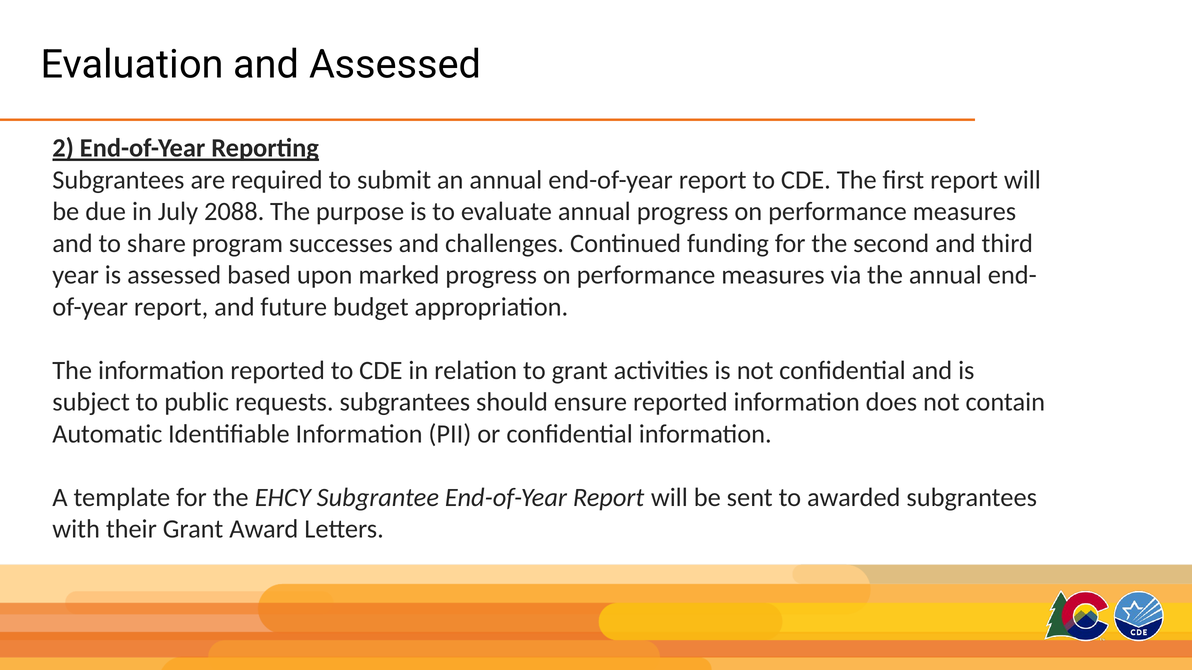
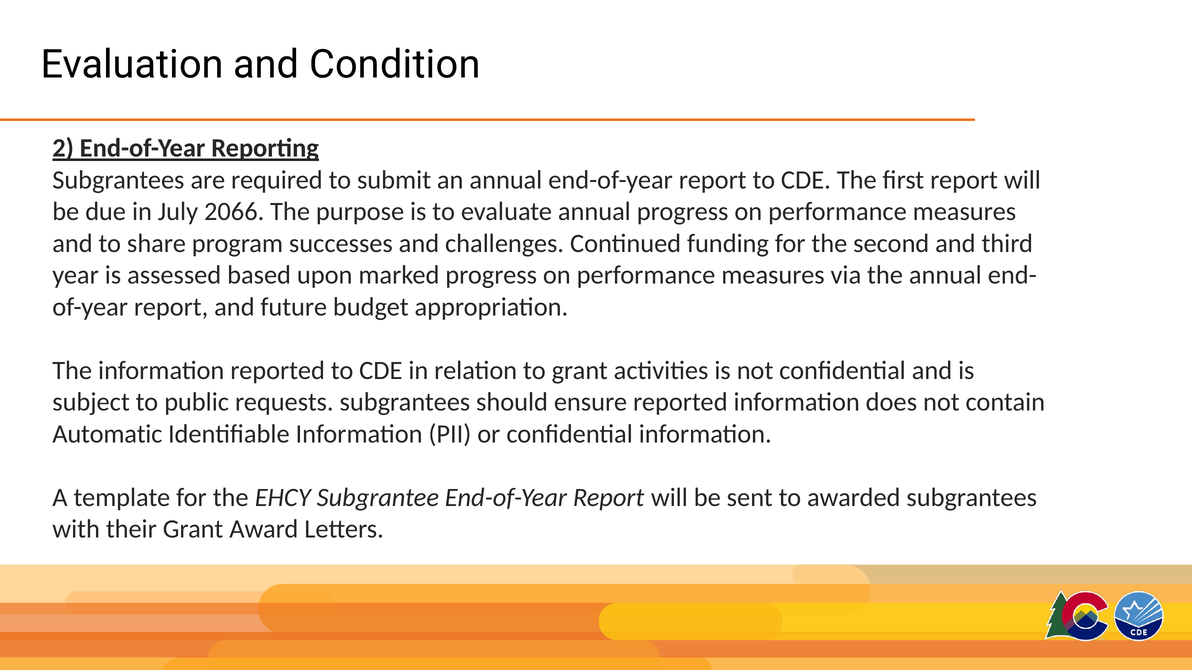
and Assessed: Assessed -> Condition (395, 65)
2088: 2088 -> 2066 (234, 212)
